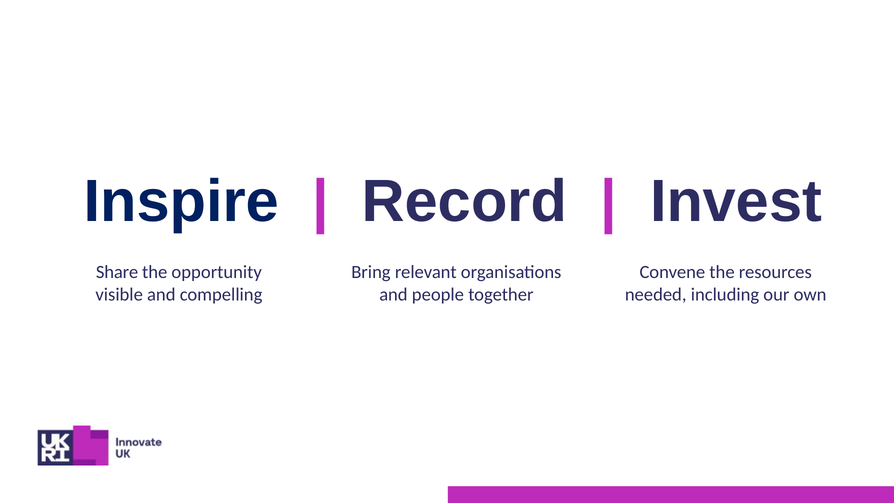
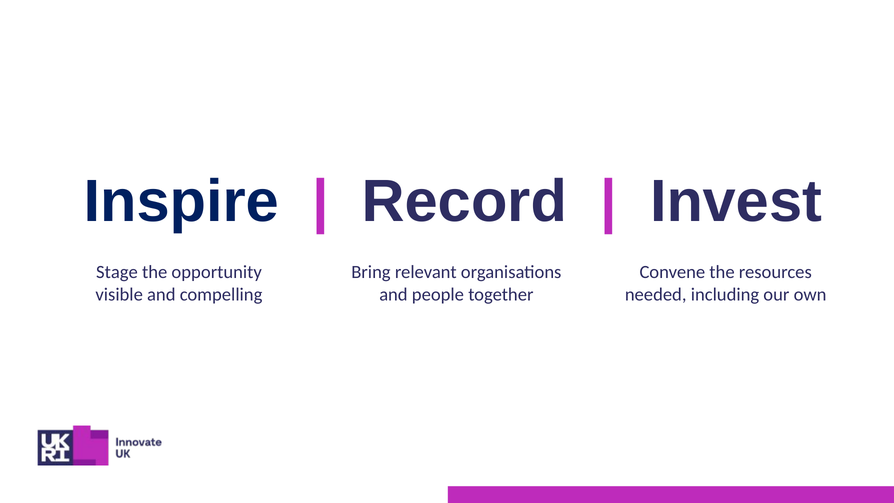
Share: Share -> Stage (117, 272)
